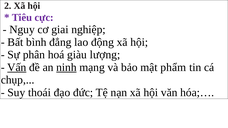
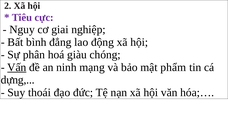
lượng: lượng -> chóng (105, 55)
ninh underline: present -> none (66, 67)
chụp: chụp -> dựng (18, 80)
